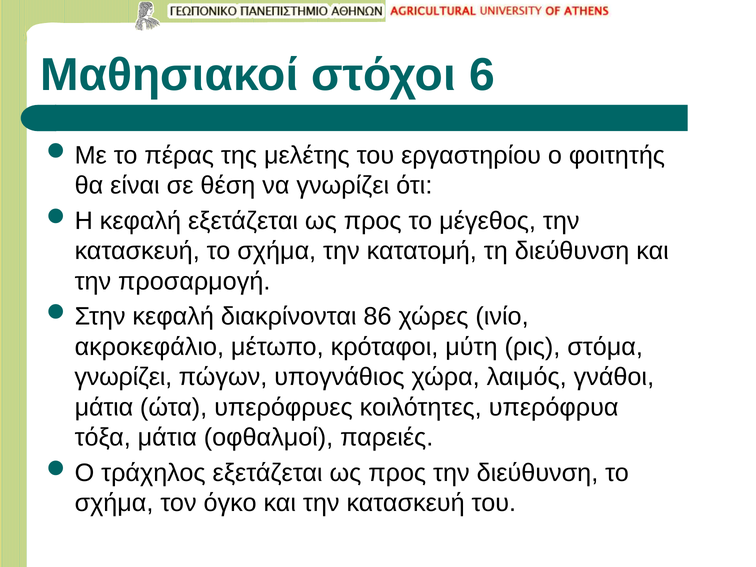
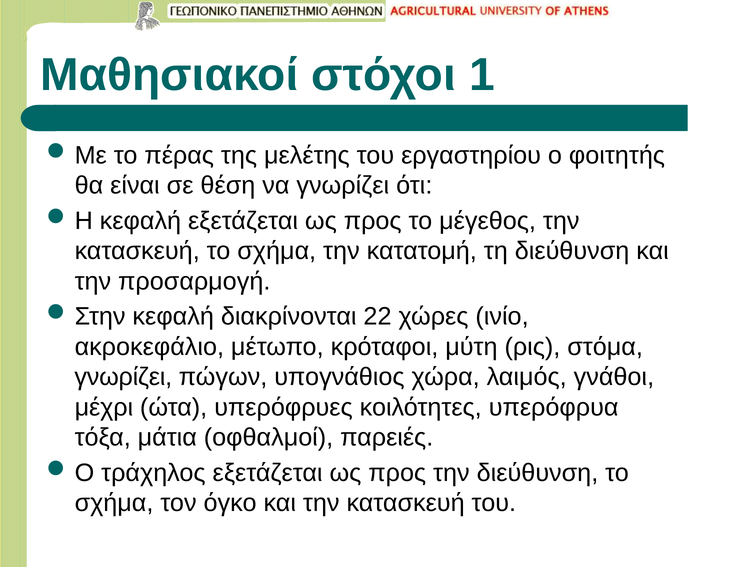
6: 6 -> 1 (482, 75)
86: 86 -> 22 (378, 317)
μάτια: μάτια -> μέχρι (104, 407)
